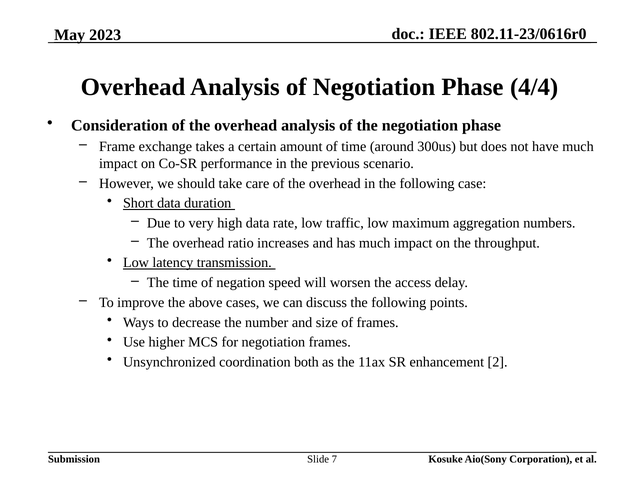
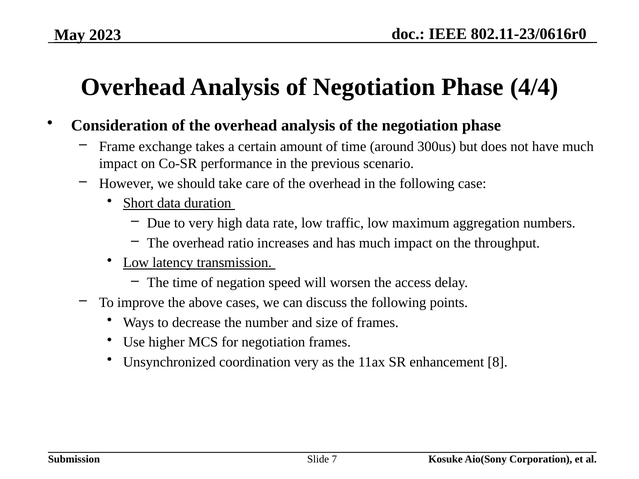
coordination both: both -> very (306, 362)
2: 2 -> 8 (498, 362)
